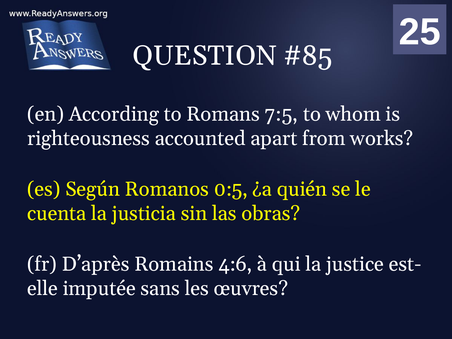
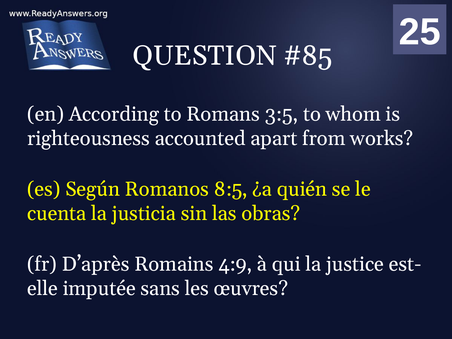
7:5: 7:5 -> 3:5 (281, 114)
0:5: 0:5 -> 8:5 (231, 189)
4:6: 4:6 -> 4:9 (235, 264)
